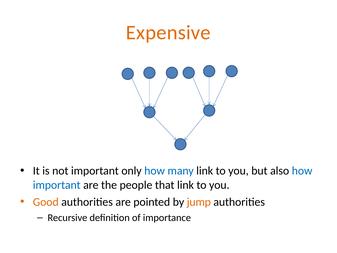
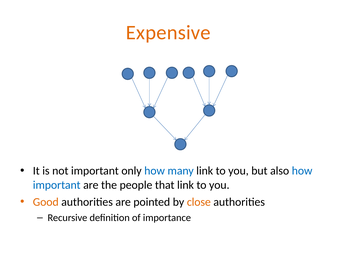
jump: jump -> close (199, 202)
